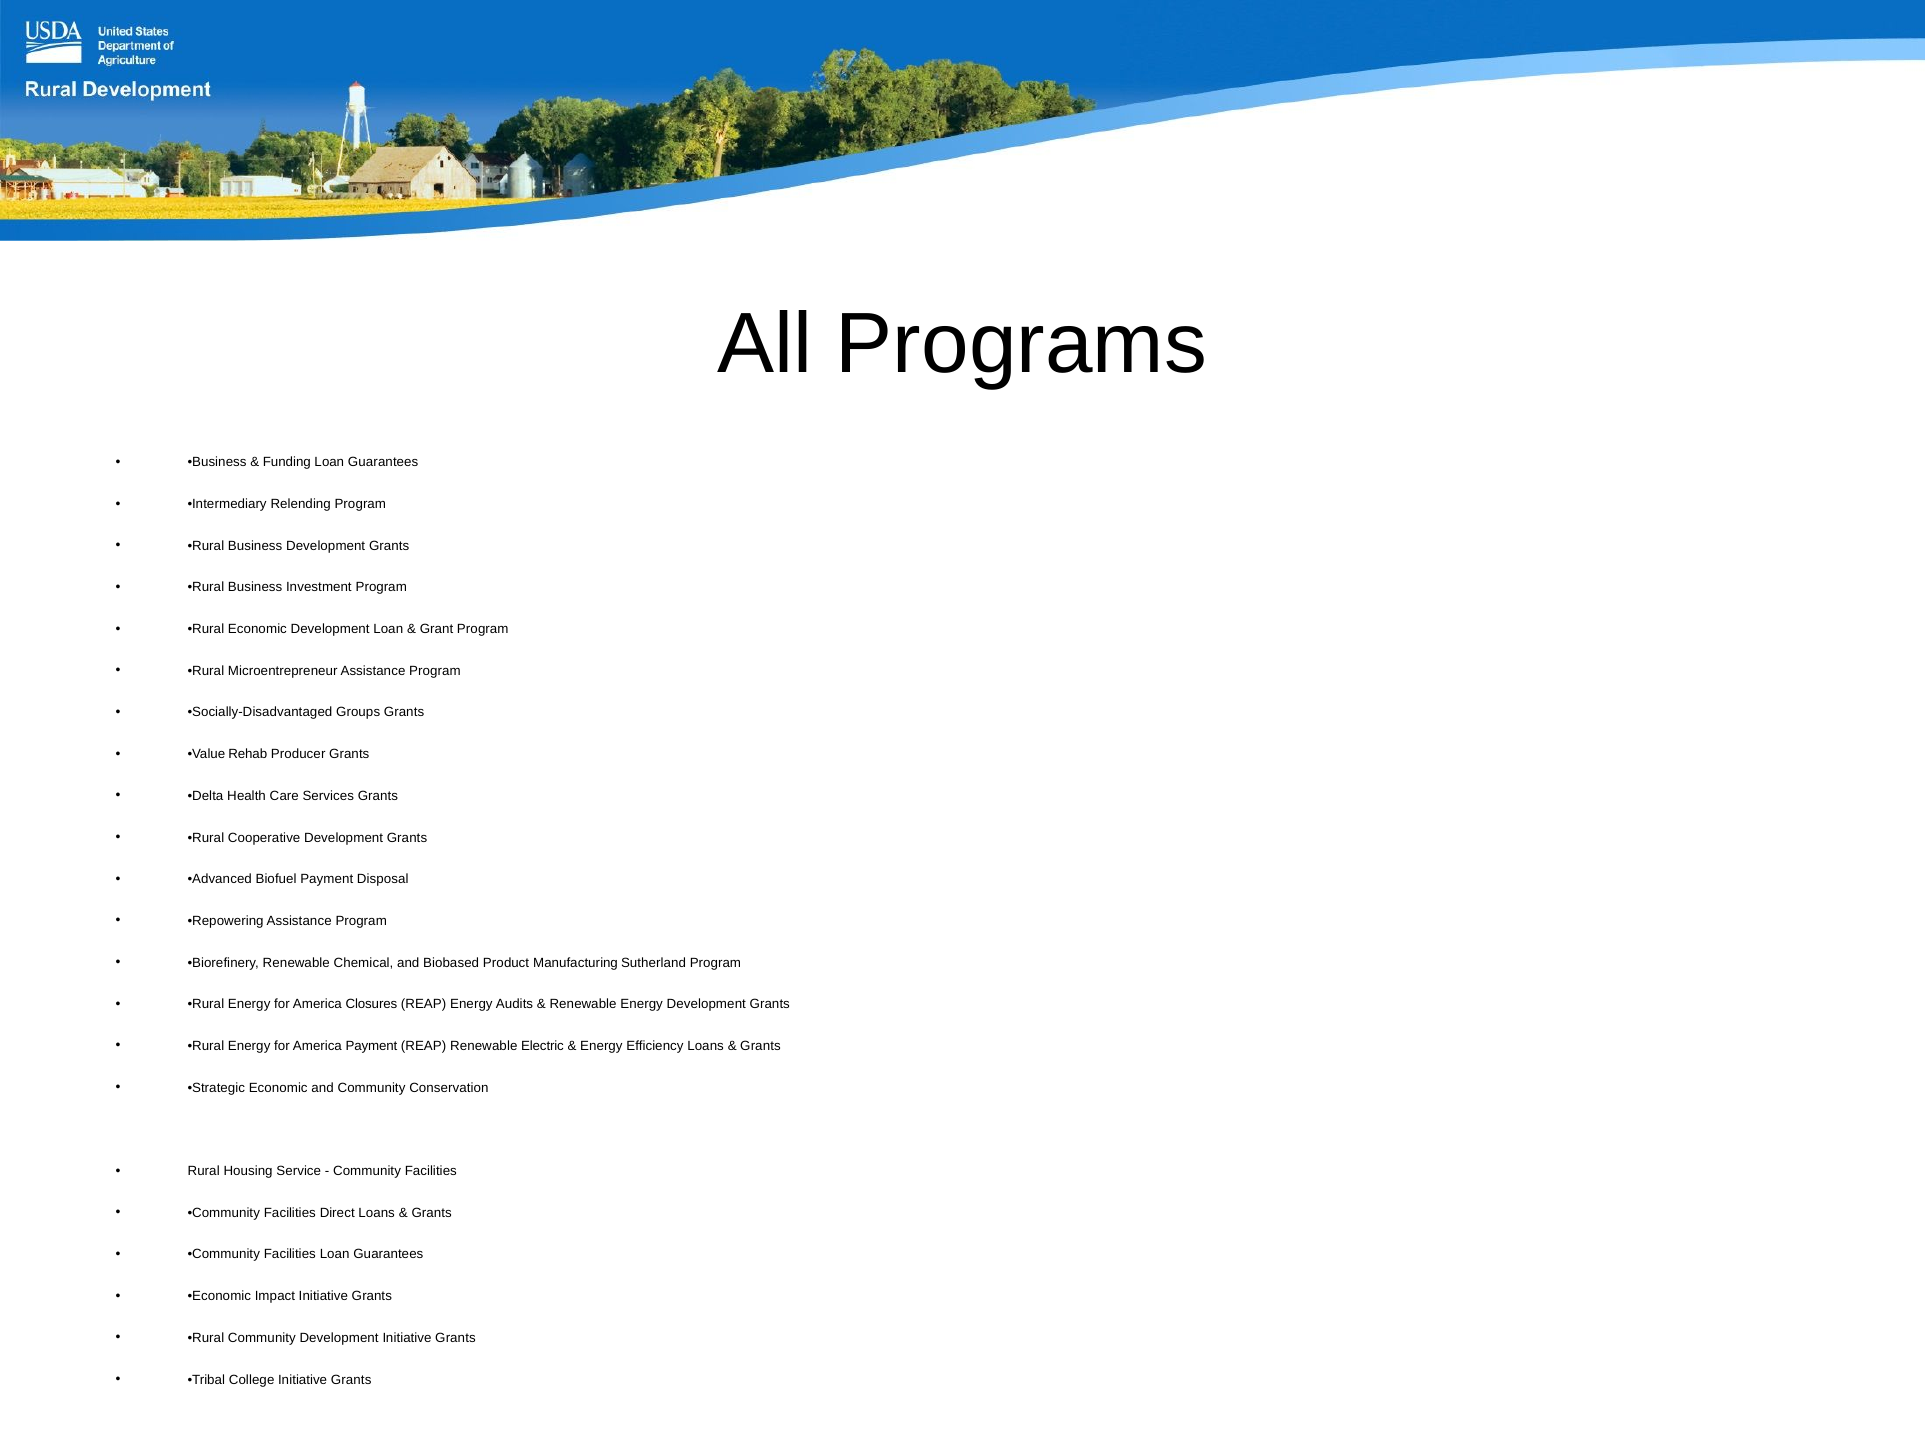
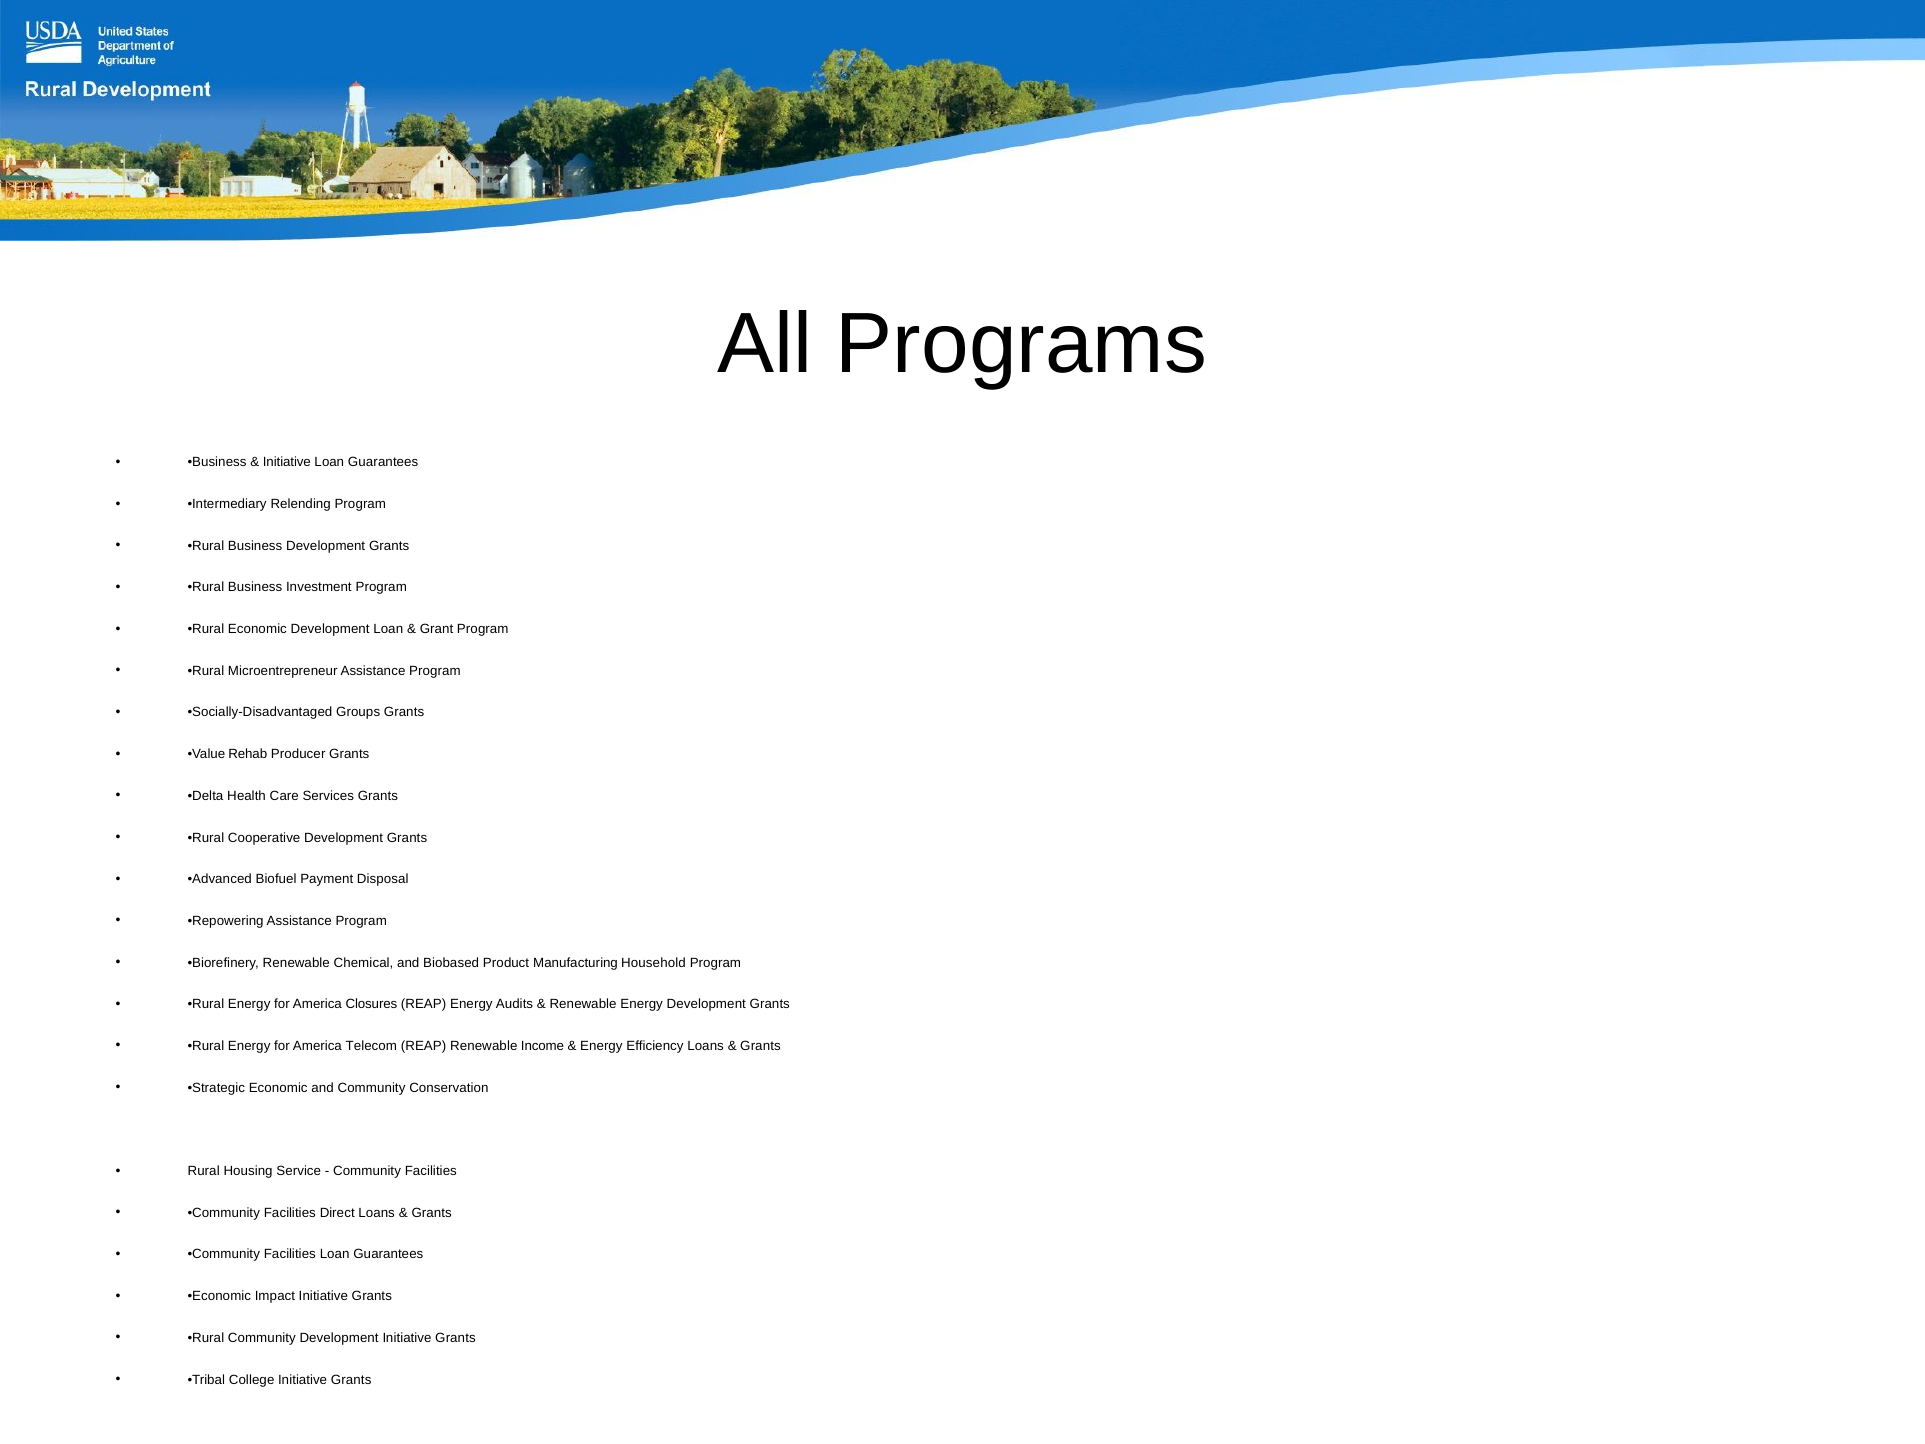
Funding: Funding -> Initiative (287, 462)
Sutherland: Sutherland -> Household (653, 963)
America Payment: Payment -> Telecom (371, 1046)
Electric: Electric -> Income (542, 1046)
